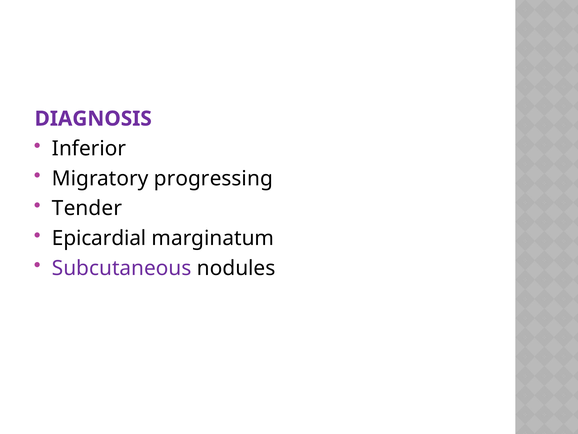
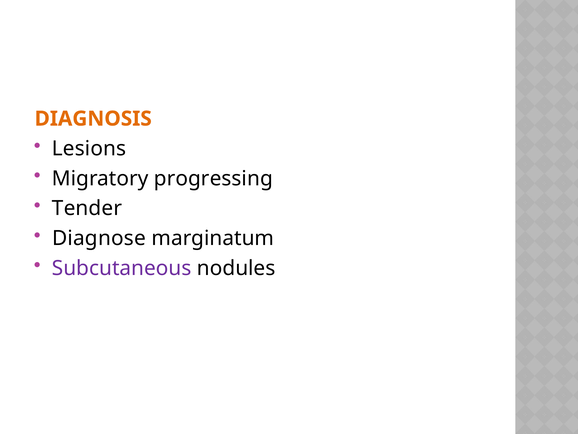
DIAGNOSIS colour: purple -> orange (93, 119)
Inferior: Inferior -> Lesions (89, 148)
Epicardial: Epicardial -> Diagnose (99, 238)
